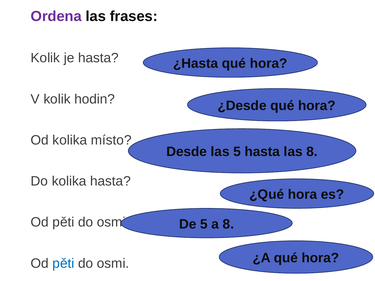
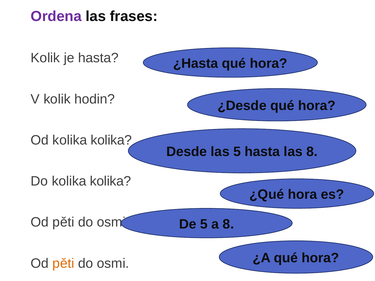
Od kolika místo: místo -> kolika (111, 140)
Do kolika hasta: hasta -> kolika (111, 181)
pěti colour: blue -> orange (63, 264)
